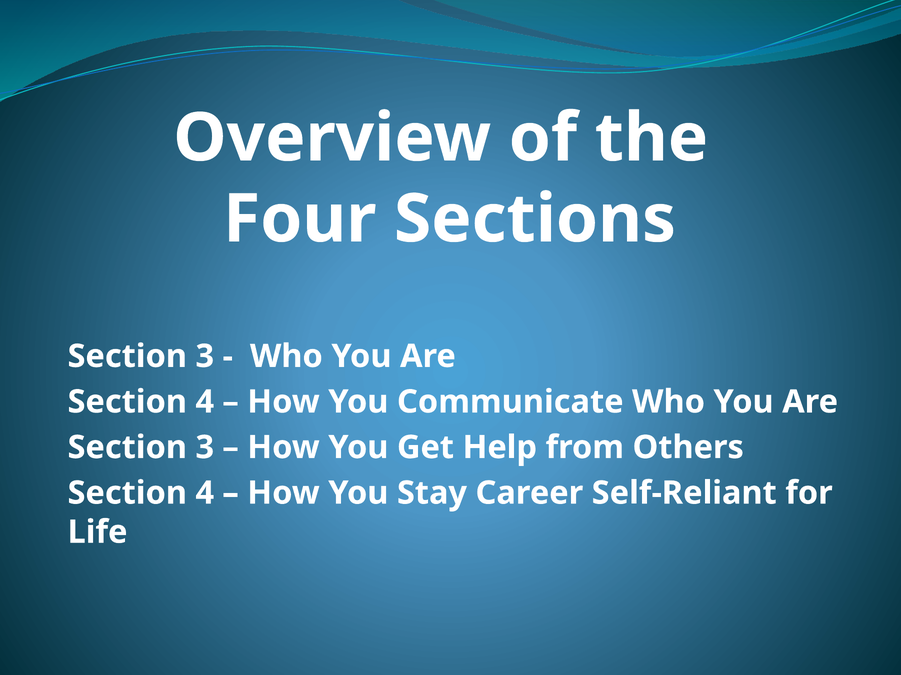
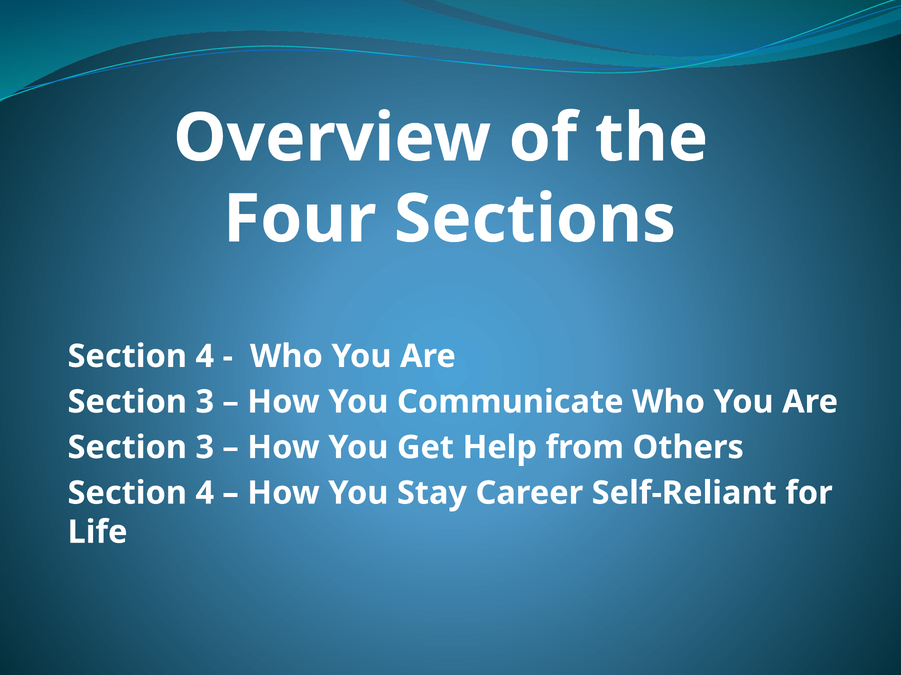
3: 3 -> 4 (205, 357)
4: 4 -> 3 (205, 402)
